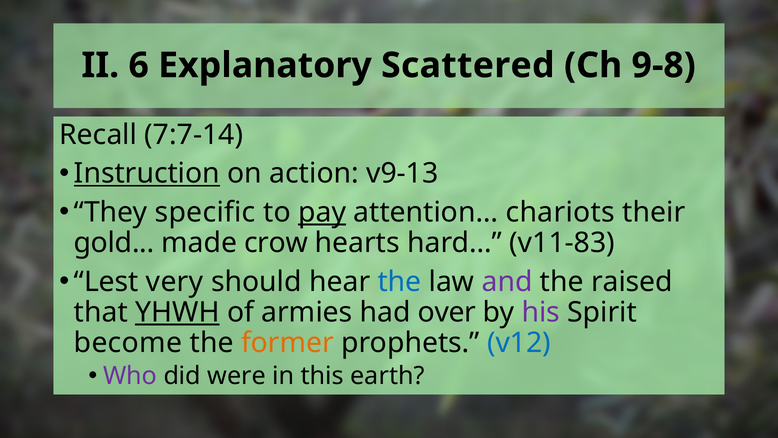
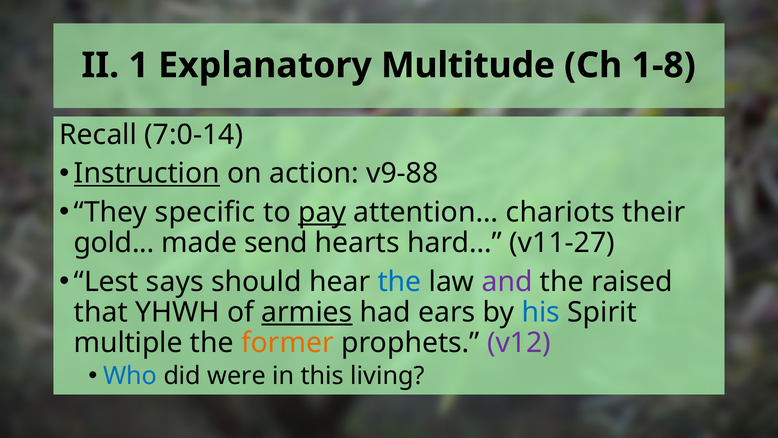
6: 6 -> 1 (139, 65)
Scattered: Scattered -> Multitude (468, 65)
9-8: 9-8 -> 1-8 (664, 65)
7:7-14: 7:7-14 -> 7:0-14 (194, 135)
v9-13: v9-13 -> v9-88 (402, 173)
crow: crow -> send (276, 243)
v11-83: v11-83 -> v11-27 (562, 243)
very: very -> says (175, 281)
YHWH underline: present -> none (177, 312)
armies underline: none -> present (307, 312)
over: over -> ears (447, 312)
his colour: purple -> blue (541, 312)
become: become -> multiple (128, 343)
v12 colour: blue -> purple (519, 343)
Who colour: purple -> blue (130, 376)
earth: earth -> living (387, 376)
